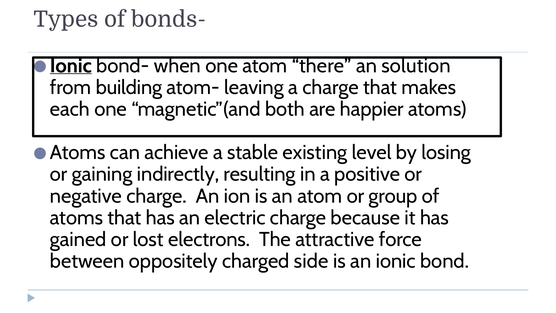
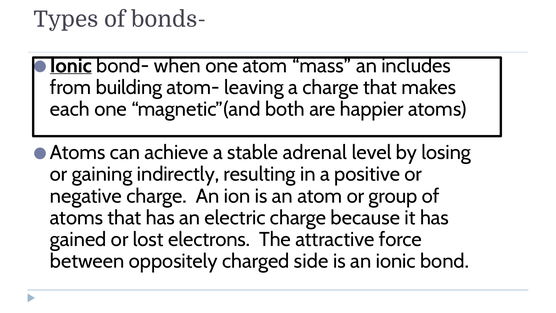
there: there -> mass (322, 66)
solution: solution -> includes (416, 66)
existing: existing -> adrenal (315, 153)
